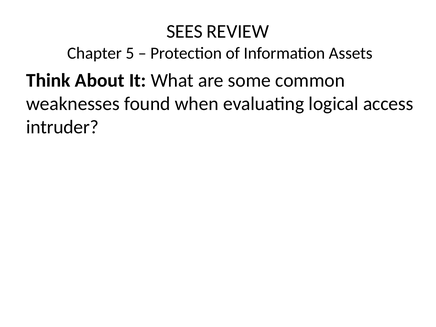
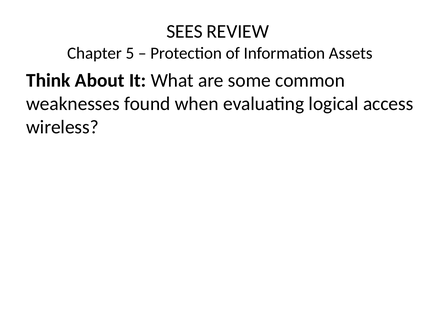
intruder: intruder -> wireless (62, 127)
